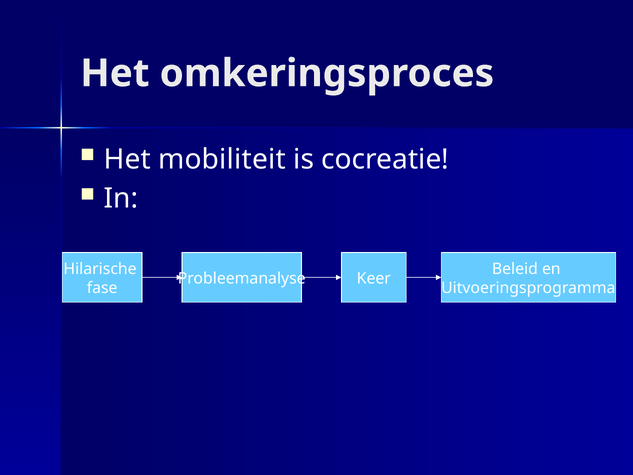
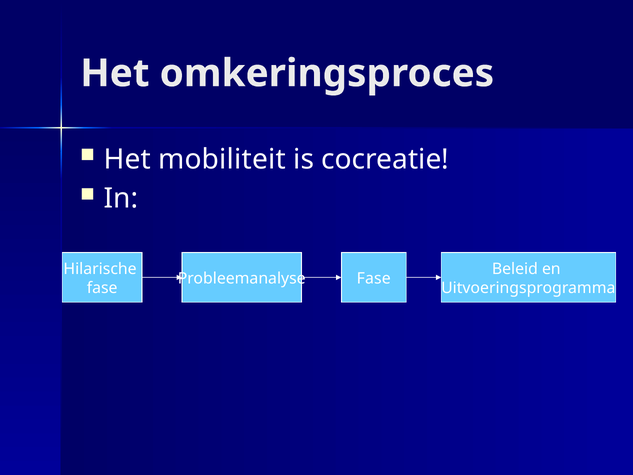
Probleemanalyse Keer: Keer -> Fase (374, 278)
